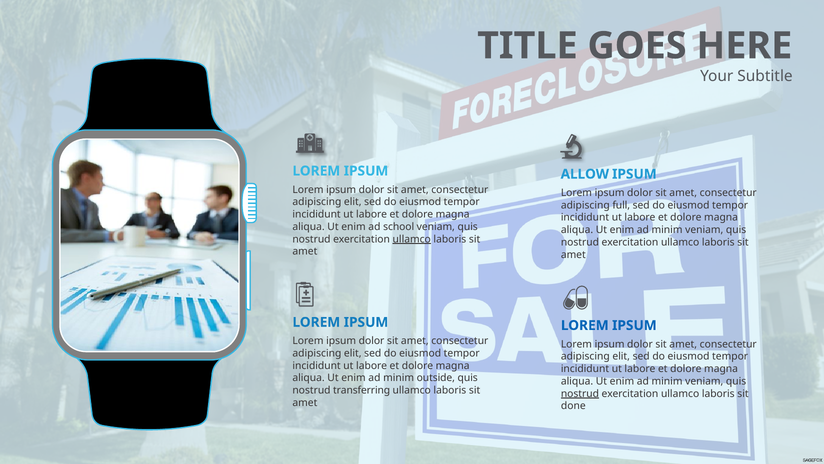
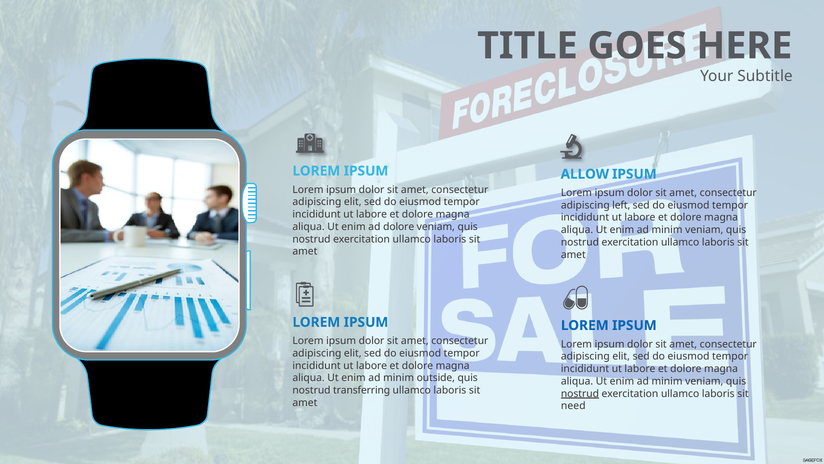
full: full -> left (621, 205)
ad school: school -> dolore (399, 227)
ullamco underline: present -> none (412, 239)
done: done -> need (573, 406)
